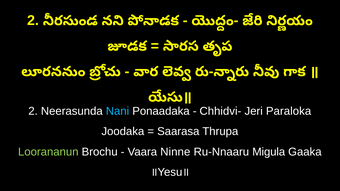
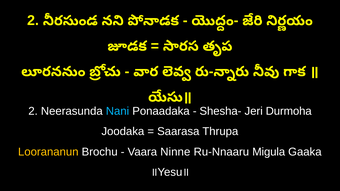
Chhidvi-: Chhidvi- -> Shesha- (220, 111)
Paraloka: Paraloka -> Durmoha (289, 111)
Loorananun colour: light green -> yellow (48, 152)
